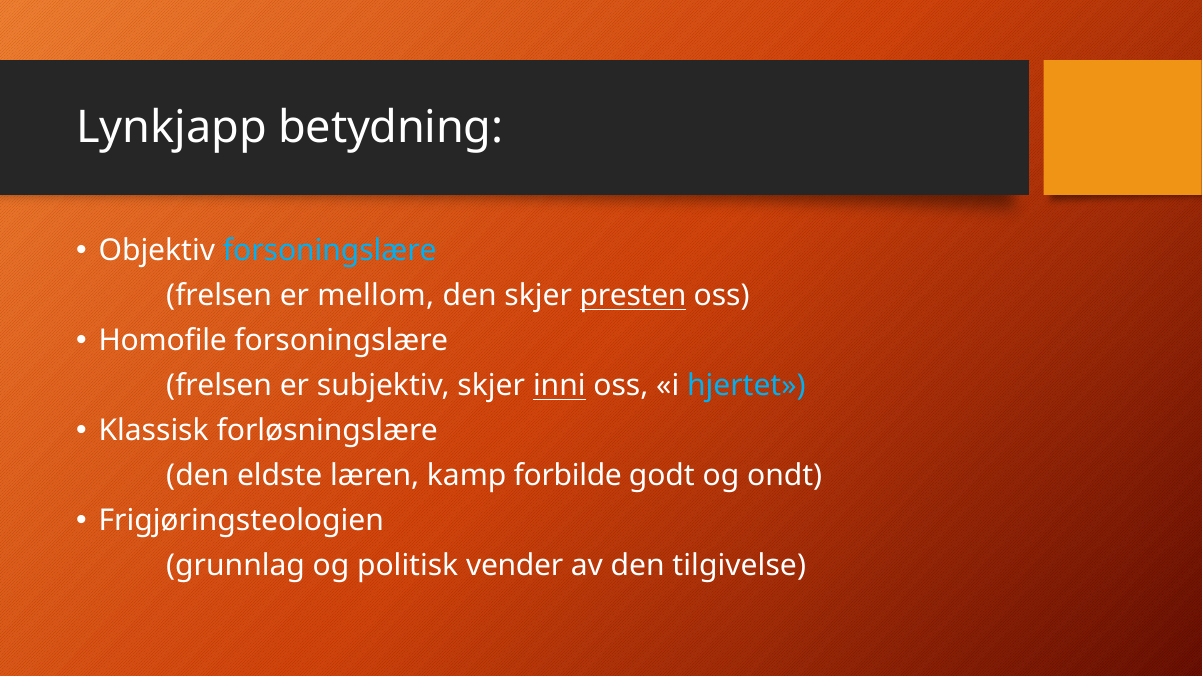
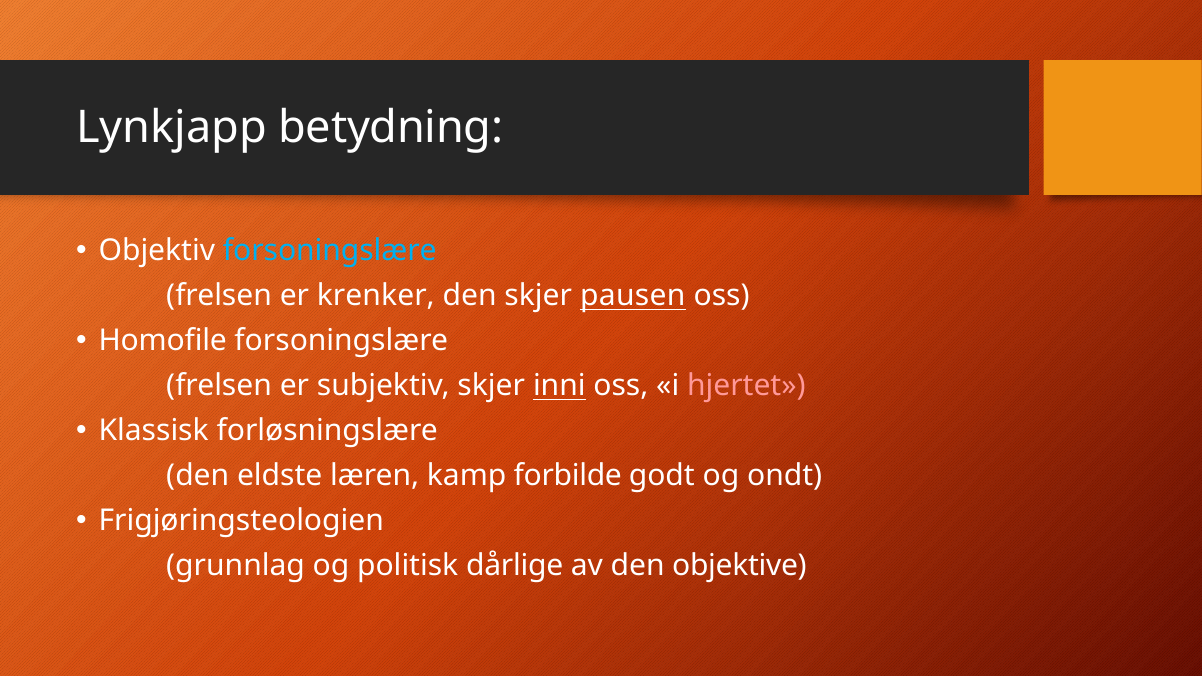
mellom: mellom -> krenker (376, 296)
presten: presten -> pausen (633, 296)
hjertet colour: light blue -> pink (746, 386)
vender: vender -> dårlige (515, 566)
tilgivelse: tilgivelse -> objektive (739, 566)
